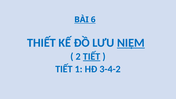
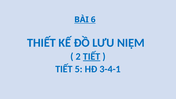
NIỆM underline: present -> none (131, 43)
1: 1 -> 5 (79, 69)
3-4-2: 3-4-2 -> 3-4-1 (110, 69)
